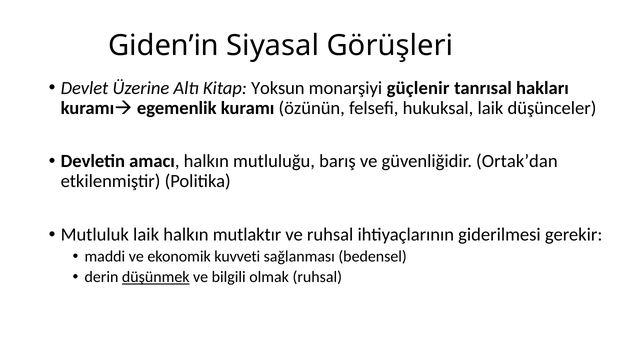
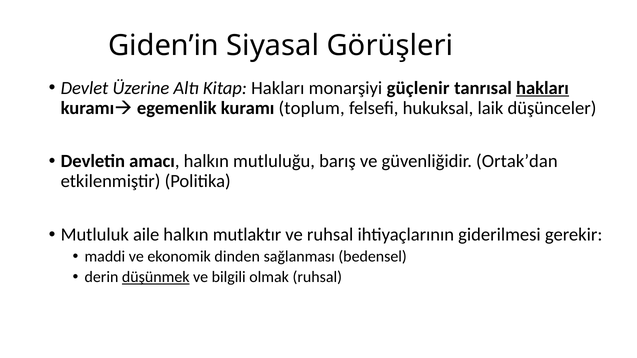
Kitap Yoksun: Yoksun -> Hakları (278, 88)
hakları underline: none -> present (542, 88)
özünün: özünün -> toplum (312, 108)
Mutluluk laik: laik -> aile (146, 235)
kuvveti: kuvveti -> dinden (237, 257)
